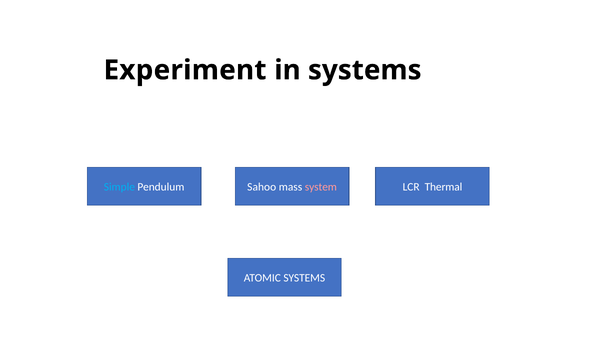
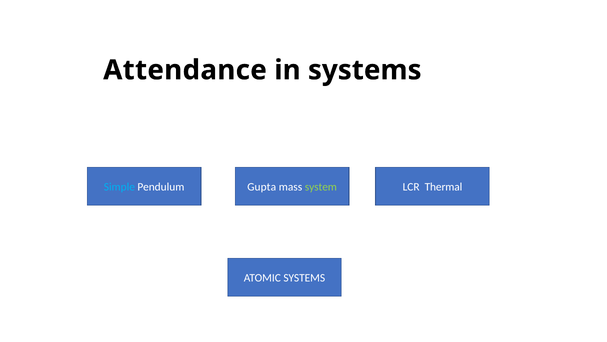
Experiment: Experiment -> Attendance (185, 70)
Sahoo: Sahoo -> Gupta (262, 187)
system colour: pink -> light green (321, 187)
